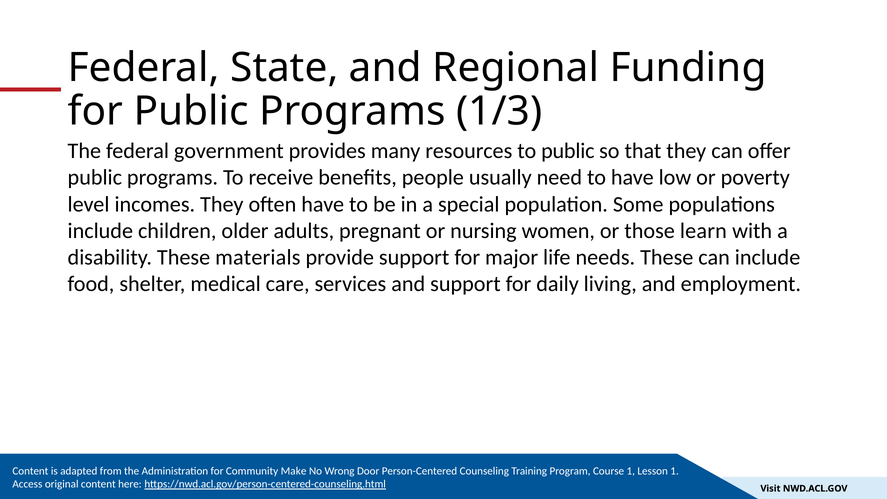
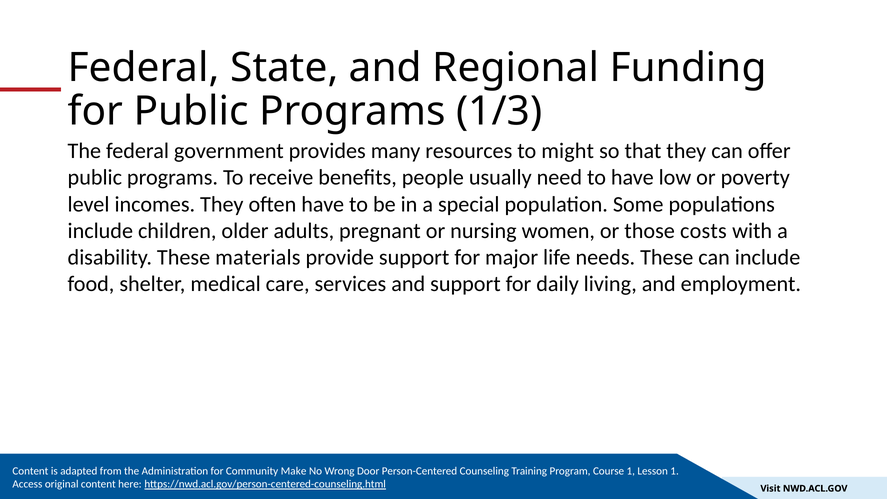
to public: public -> might (568, 151)
learn: learn -> costs (703, 231)
